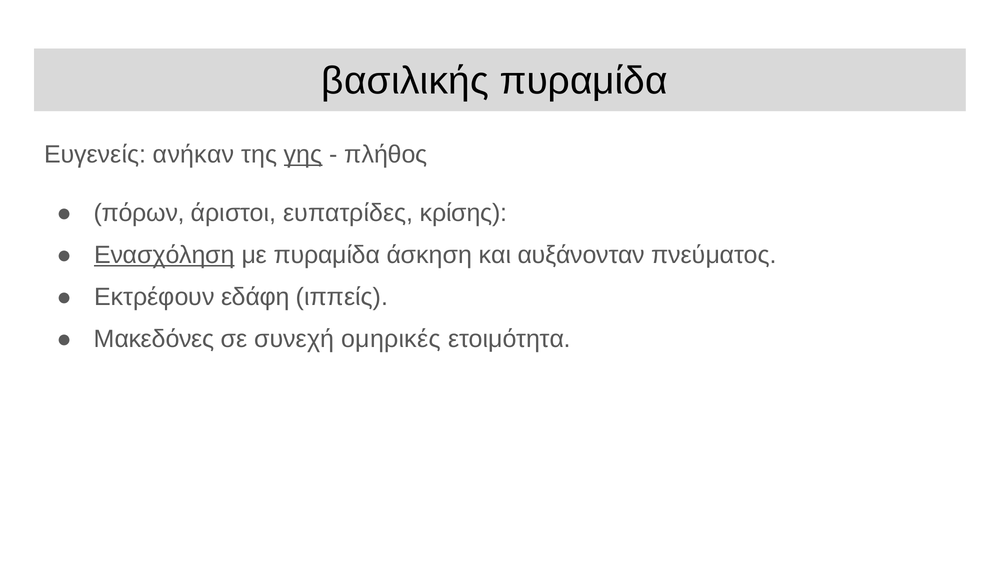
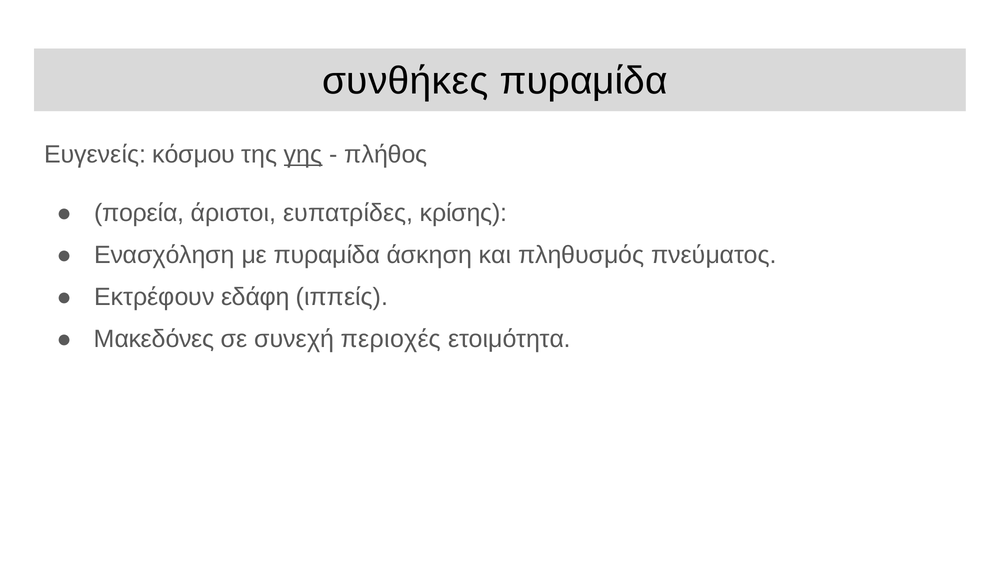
βασιλικής: βασιλικής -> συνθήκες (405, 81)
ανήκαν: ανήκαν -> κόσμου (194, 155)
πόρων: πόρων -> πορεία (139, 213)
Ενασχόληση underline: present -> none (164, 255)
αυξάνονταν: αυξάνονταν -> πληθυσμός (581, 255)
ομηρικές: ομηρικές -> περιοχές (391, 339)
